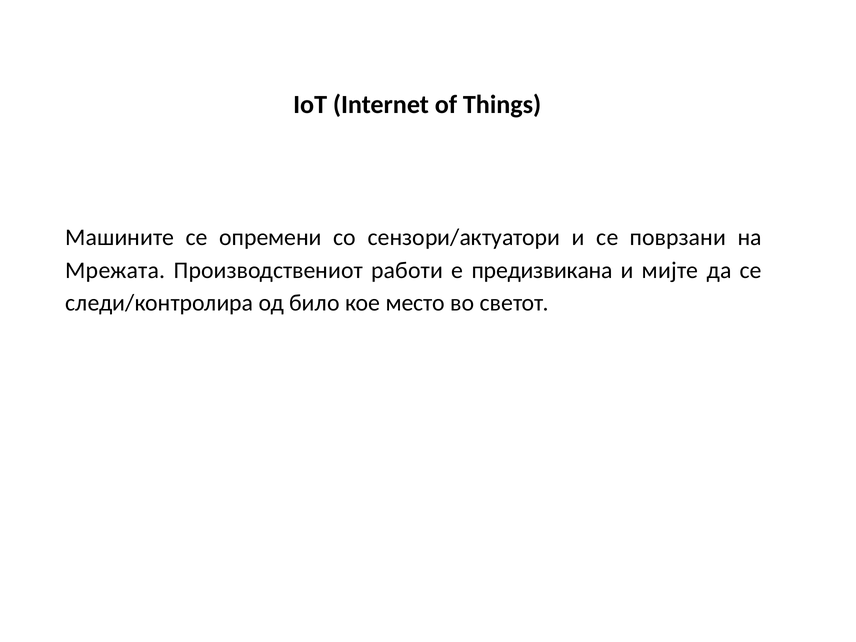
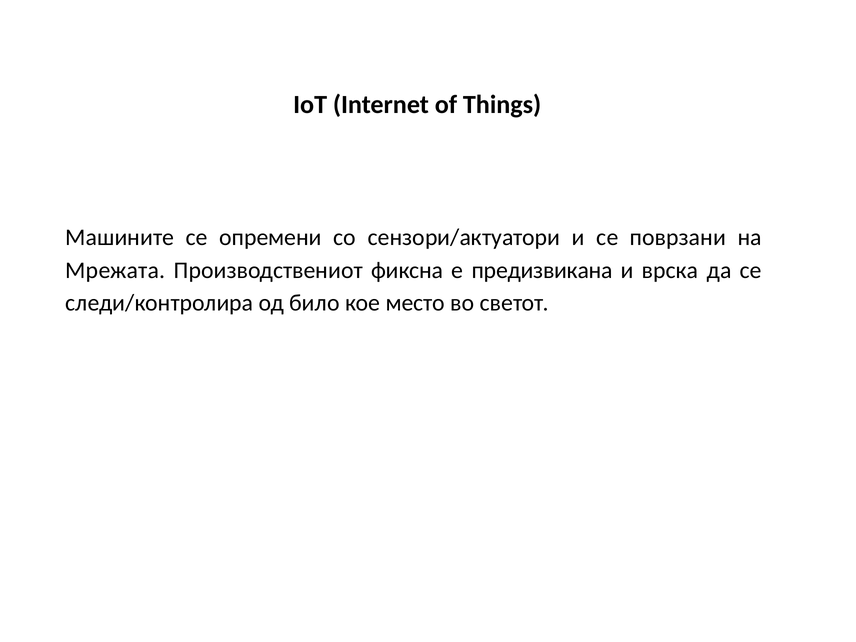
работи: работи -> фиксна (407, 270)
мијте: мијте -> врска (670, 270)
